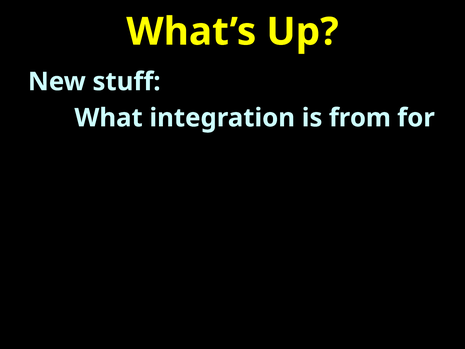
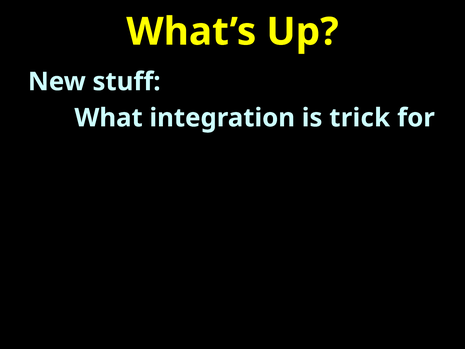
from: from -> trick (360, 118)
